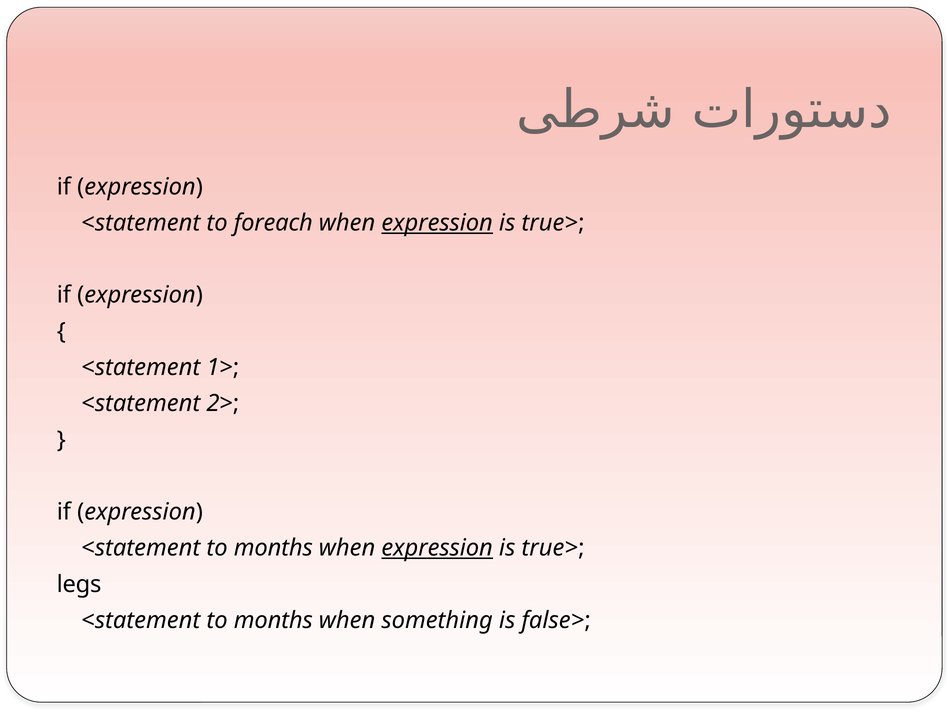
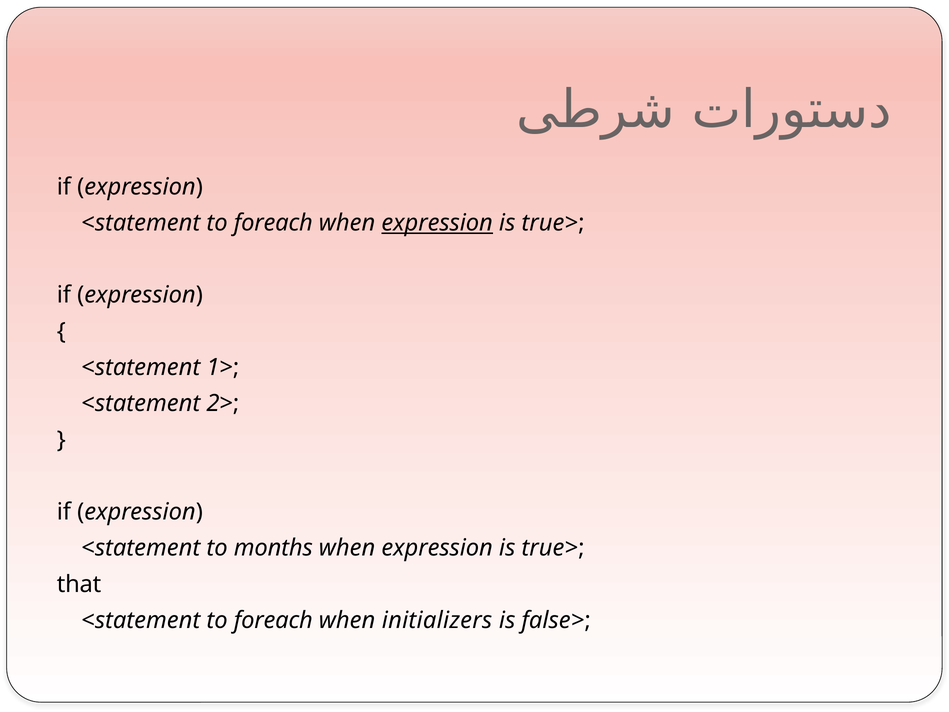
expression underline: present -> none (437, 548)
legs: legs -> that (79, 584)
months: months -> foreach (273, 620)
something: something -> initializers (437, 620)
